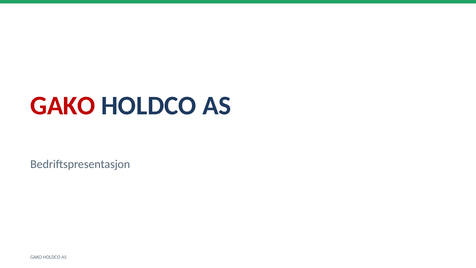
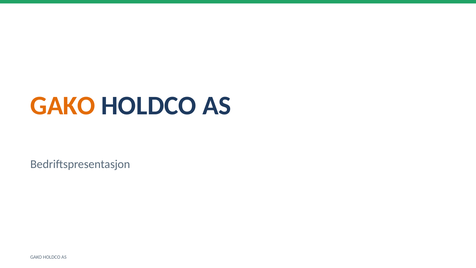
GAKO colour: red -> orange (63, 106)
